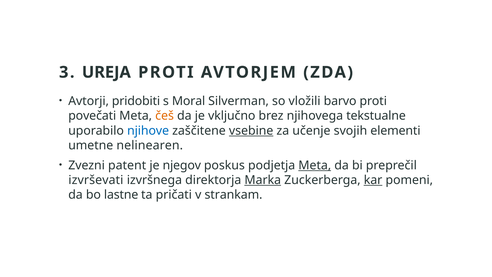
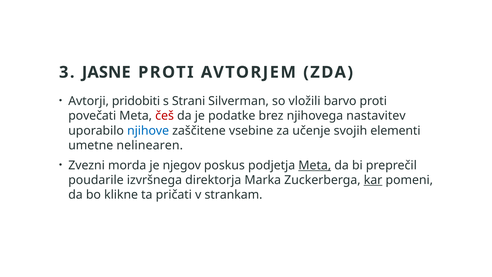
UREJA: UREJA -> JASNE (106, 72)
Moral: Moral -> Strani (189, 101)
češ colour: orange -> red (165, 116)
vključno: vključno -> podatke (232, 116)
tekstualne: tekstualne -> nastavitev (376, 116)
vsebine underline: present -> none (251, 131)
patent: patent -> morda (127, 165)
izvrševati: izvrševati -> poudarile (96, 180)
Marka underline: present -> none (263, 180)
lastne: lastne -> klikne (121, 195)
